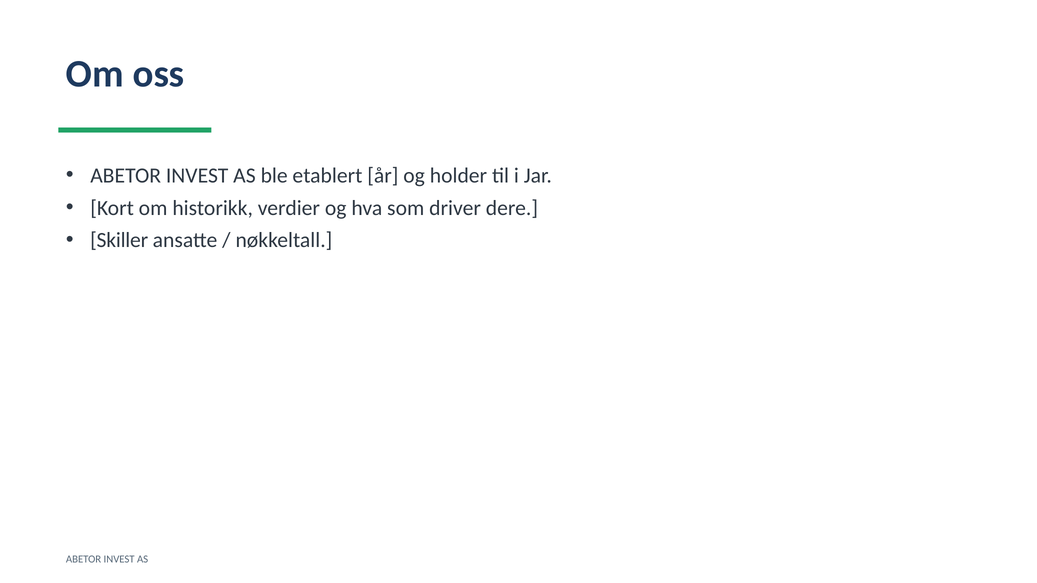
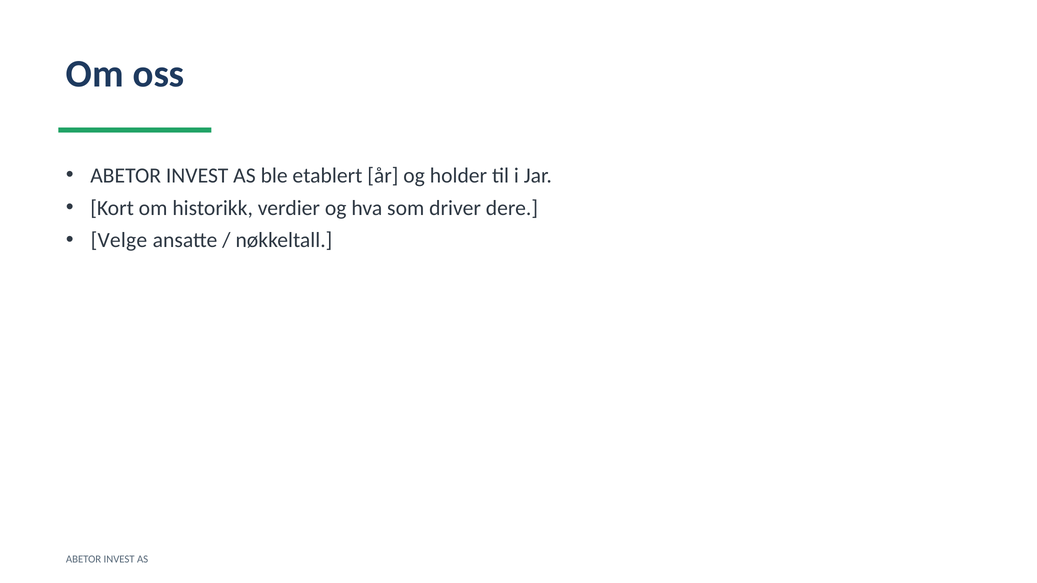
Skiller: Skiller -> Velge (119, 240)
